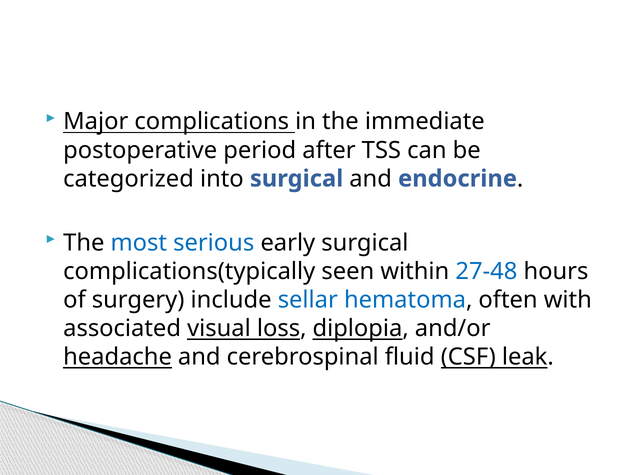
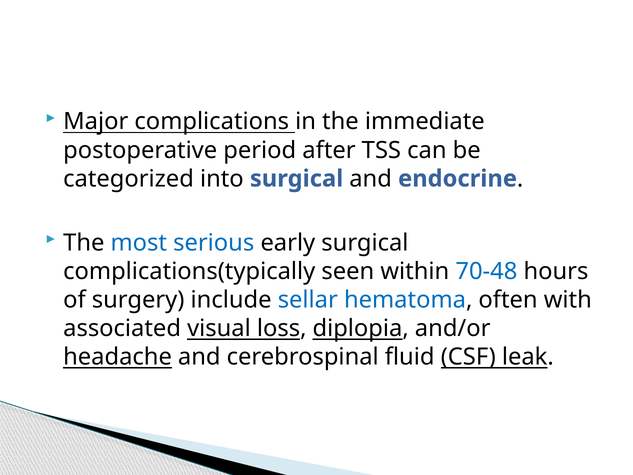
27-48: 27-48 -> 70-48 (486, 271)
